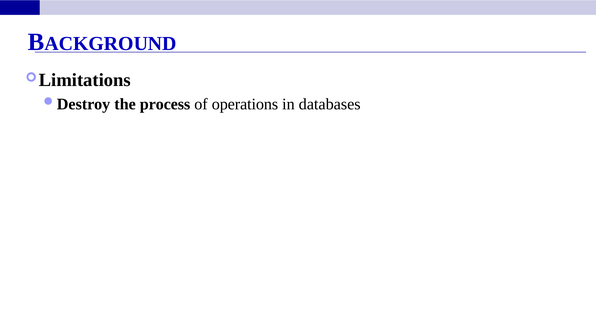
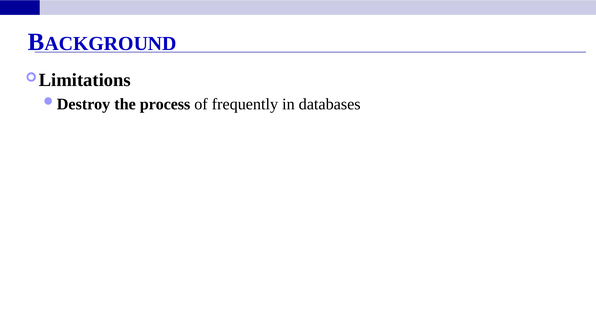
operations: operations -> frequently (245, 104)
